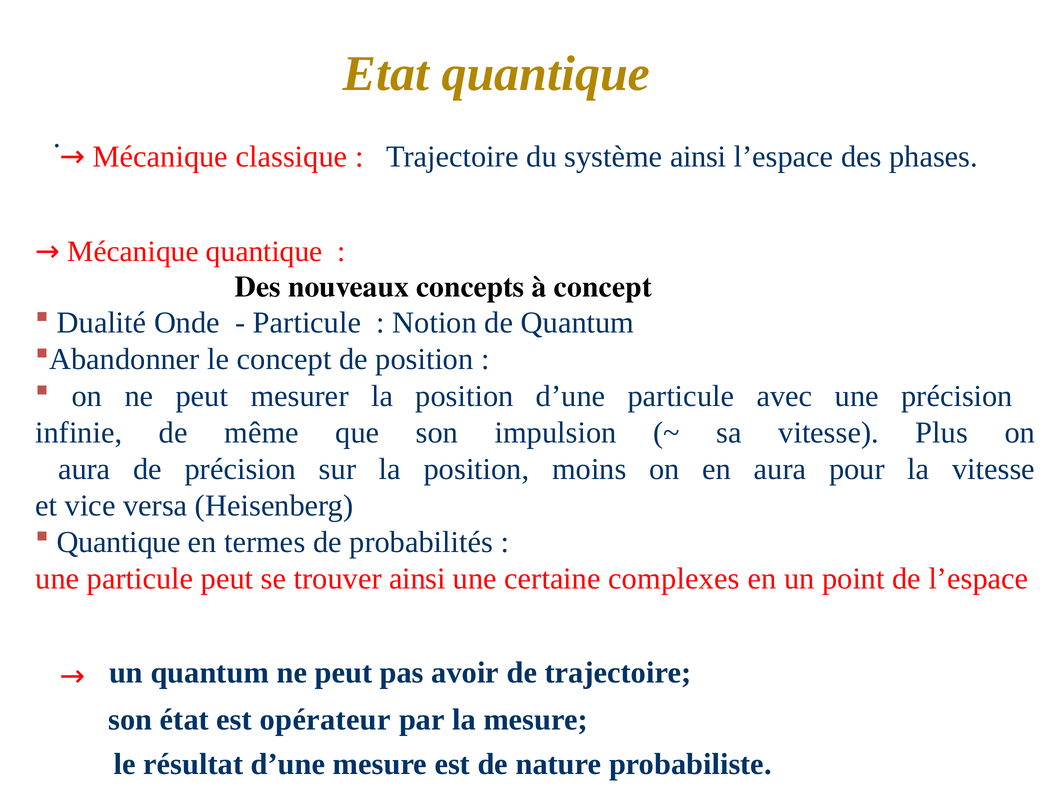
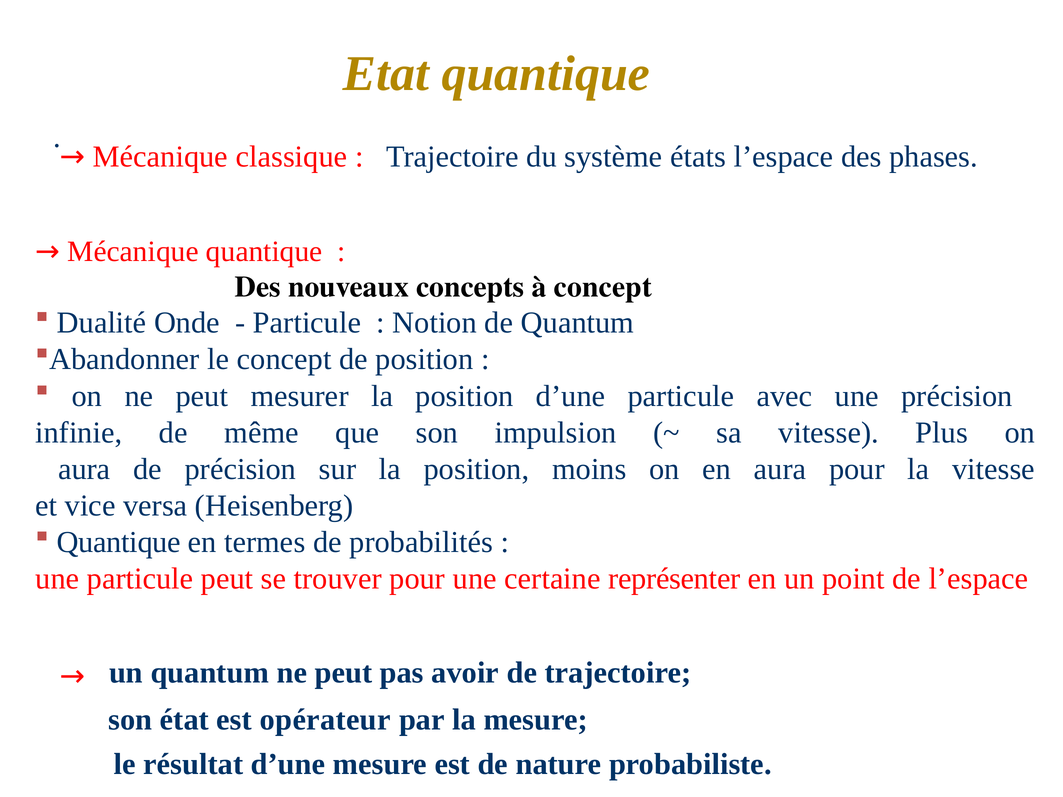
système ainsi: ainsi -> états (698, 157)
trouver ainsi: ainsi -> pour (417, 579)
complexes: complexes -> représenter (674, 579)
